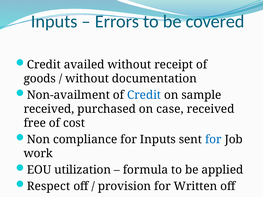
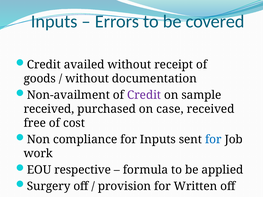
Credit colour: blue -> purple (144, 95)
utilization: utilization -> respective (83, 170)
Respect: Respect -> Surgery (49, 186)
